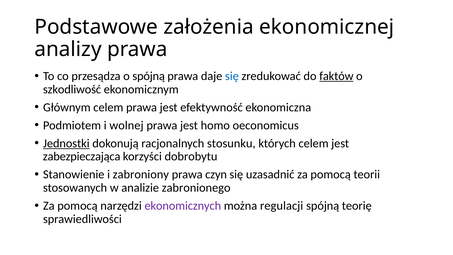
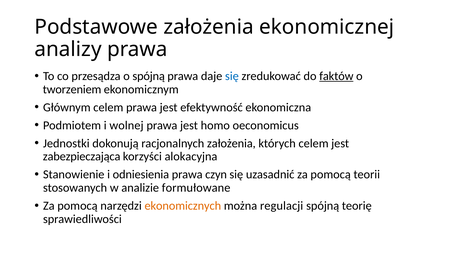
szkodliwość: szkodliwość -> tworzeniem (72, 89)
Jednostki underline: present -> none (66, 143)
racjonalnych stosunku: stosunku -> założenia (231, 143)
dobrobytu: dobrobytu -> alokacyjna (191, 156)
zabroniony: zabroniony -> odniesienia (141, 174)
zabronionego: zabronionego -> formułowane (196, 188)
ekonomicznych colour: purple -> orange (183, 206)
